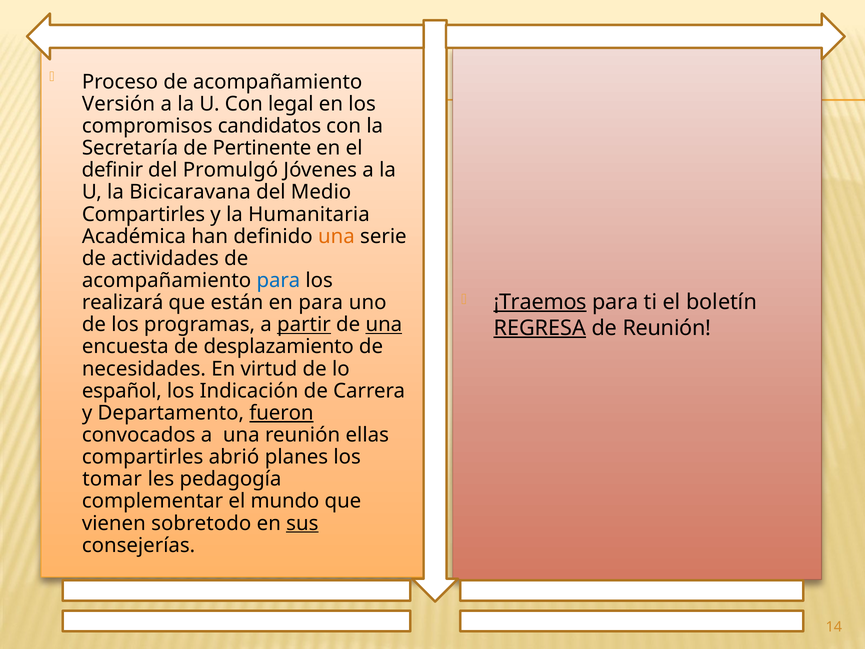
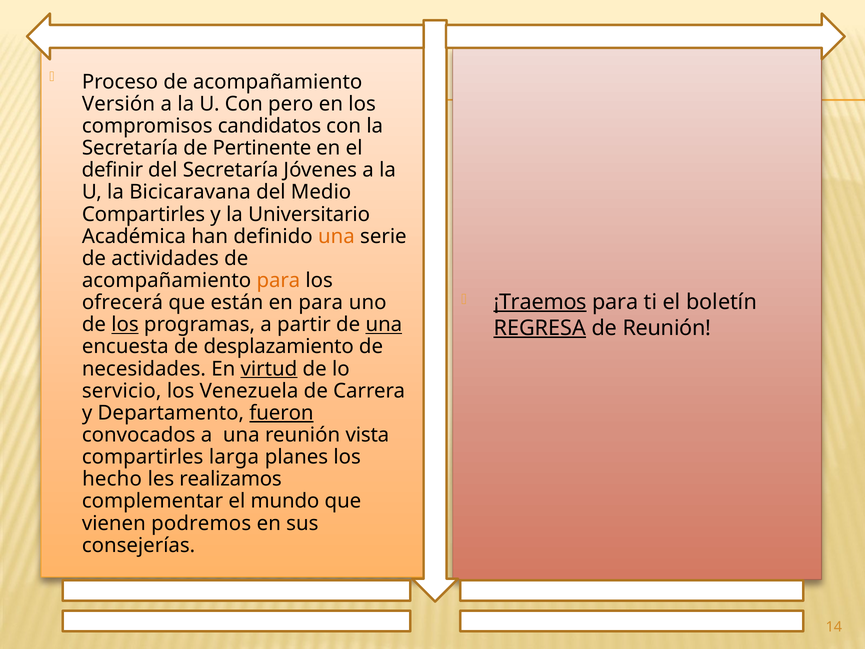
legal: legal -> pero (291, 104)
del Promulgó: Promulgó -> Secretaría (231, 170)
Humanitaria: Humanitaria -> Universitario (309, 214)
para colour: blue -> orange (278, 280)
realizará: realizará -> ofrecerá (122, 302)
los underline: none -> present (125, 325)
partir underline: present -> none (304, 325)
virtud underline: none -> present (269, 369)
español: español -> servicio (122, 391)
Indicación: Indicación -> Venezuela (249, 391)
ellas: ellas -> vista (367, 435)
abrió: abrió -> larga (234, 457)
tomar: tomar -> hecho (112, 479)
pedagogía: pedagogía -> realizamos (231, 479)
sobretodo: sobretodo -> podremos (201, 523)
sus underline: present -> none (302, 523)
